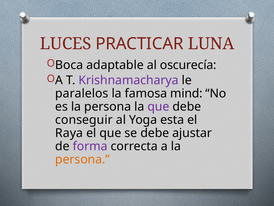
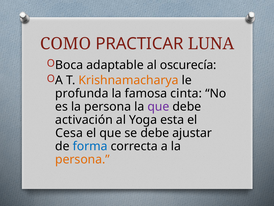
LUCES: LUCES -> COMO (66, 44)
Krishnamacharya colour: purple -> orange (129, 80)
paralelos: paralelos -> profunda (82, 93)
mind: mind -> cinta (186, 93)
conseguir: conseguir -> activación (84, 120)
Raya: Raya -> Cesa (69, 133)
forma colour: purple -> blue (90, 146)
